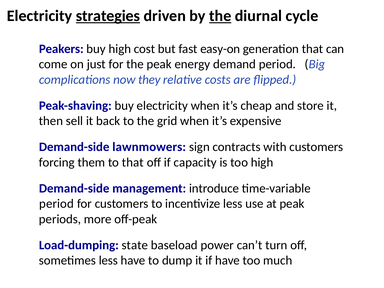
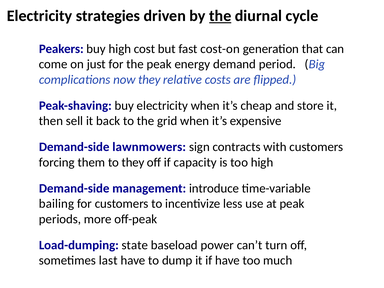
strategies underline: present -> none (108, 16)
easy-on: easy-on -> cost-on (220, 49)
to that: that -> they (133, 162)
period: period -> bailing (57, 204)
sometimes less: less -> last (108, 261)
